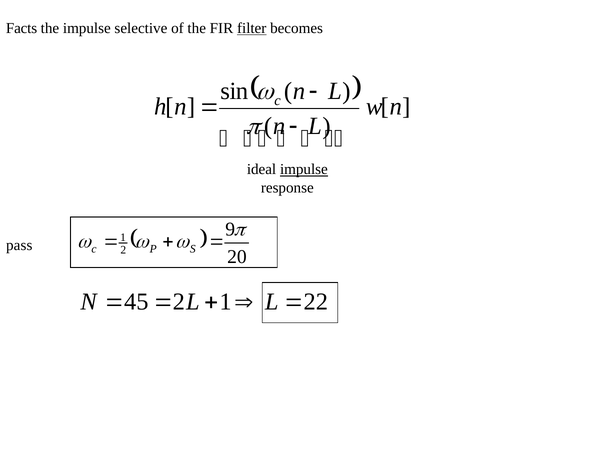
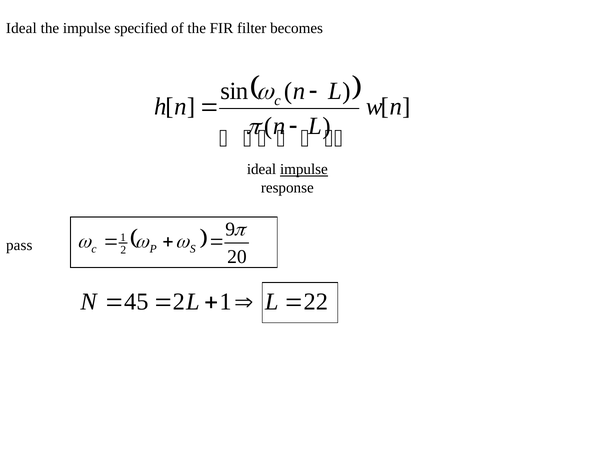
Facts: Facts -> Ideal (21, 28)
selective: selective -> specified (141, 28)
filter underline: present -> none (252, 28)
